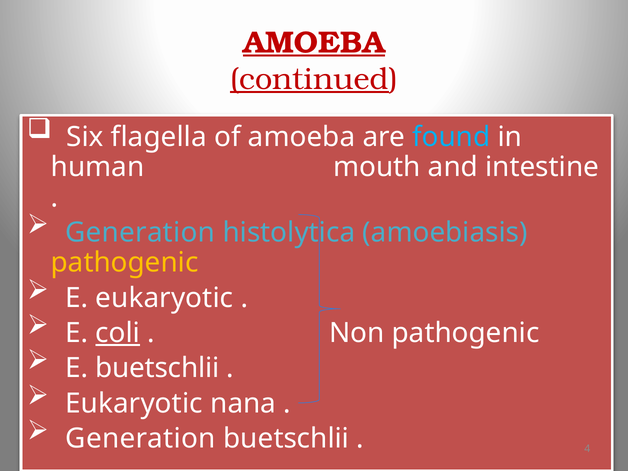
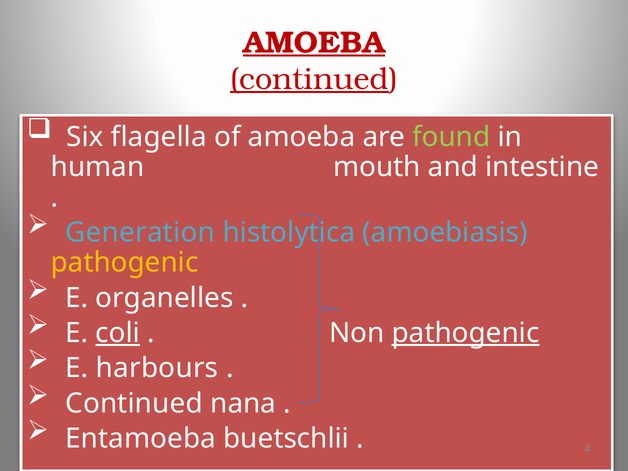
found colour: light blue -> light green (451, 137)
E eukaryotic: eukaryotic -> organelles (164, 298)
pathogenic underline: none -> present (466, 333)
E buetschlii: buetschlii -> harbours (157, 368)
Eukaryotic: Eukaryotic -> Continued (134, 403)
Generation: Generation -> Entamoeba (141, 439)
